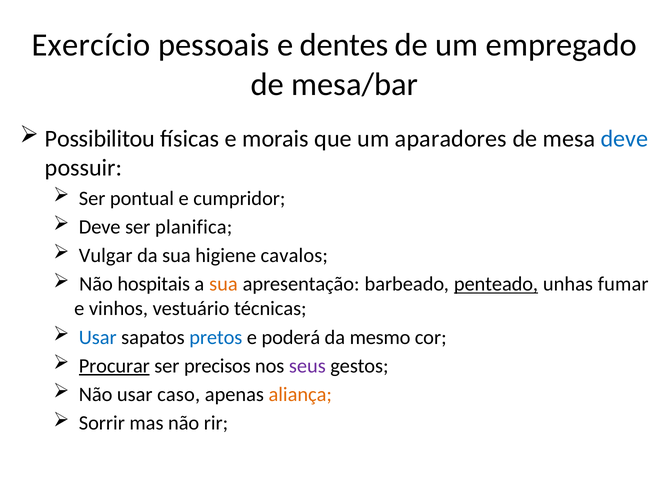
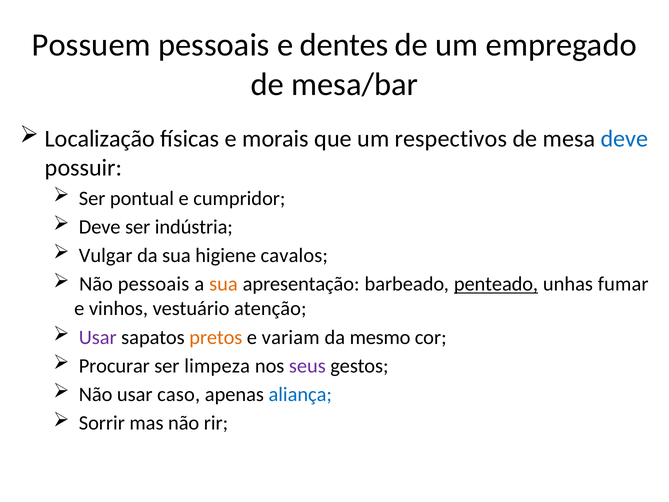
Exercício: Exercício -> Possuem (91, 45)
Possibilitou: Possibilitou -> Localização (100, 139)
aparadores: aparadores -> respectivos (451, 139)
planifica: planifica -> indústria (194, 227)
Não hospitais: hospitais -> pessoais (154, 284)
técnicas: técnicas -> atenção (270, 309)
Usar colour: blue -> purple (98, 337)
pretos colour: blue -> orange (216, 337)
poderá: poderá -> variam (291, 337)
Procurar underline: present -> none (114, 366)
precisos: precisos -> limpeza (217, 366)
aliança colour: orange -> blue (300, 394)
